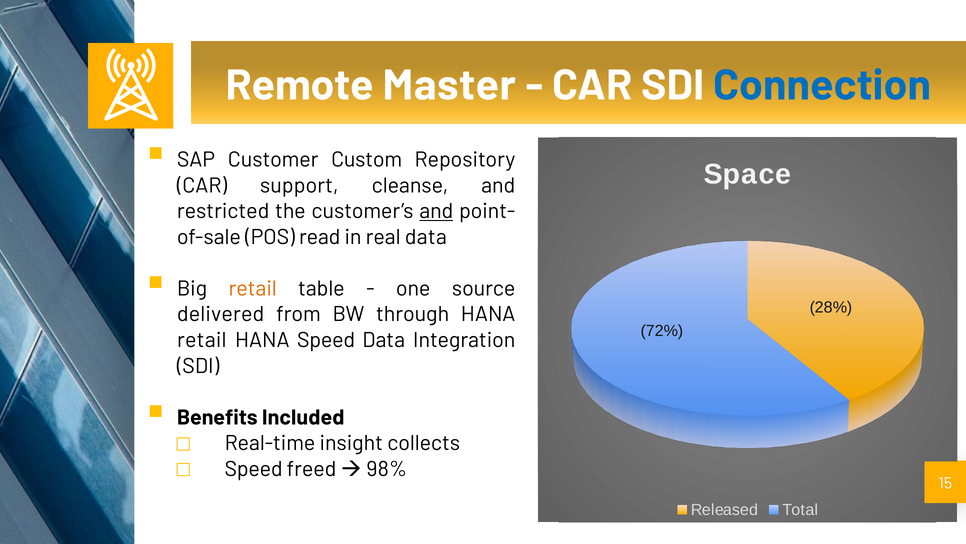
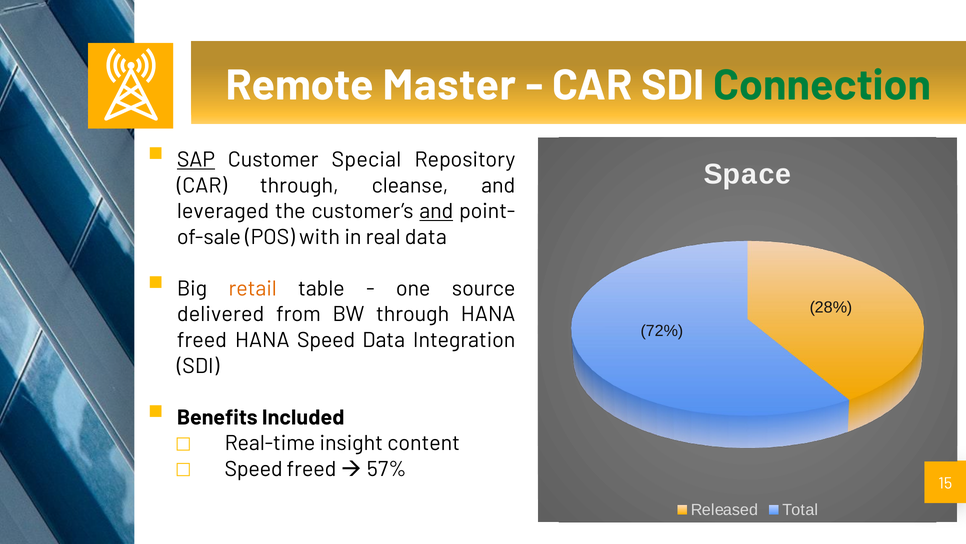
Connection colour: blue -> green (822, 86)
SAP underline: none -> present (196, 160)
Custom: Custom -> Special (366, 160)
CAR support: support -> through (299, 185)
restricted: restricted -> leveraged (223, 211)
read: read -> with (320, 237)
retail: retail -> freed (202, 340)
collects: collects -> content (424, 443)
98%: 98% -> 57% (387, 469)
